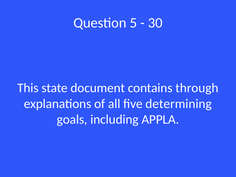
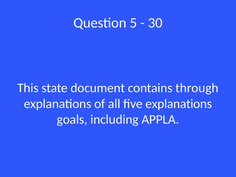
five determining: determining -> explanations (179, 104)
